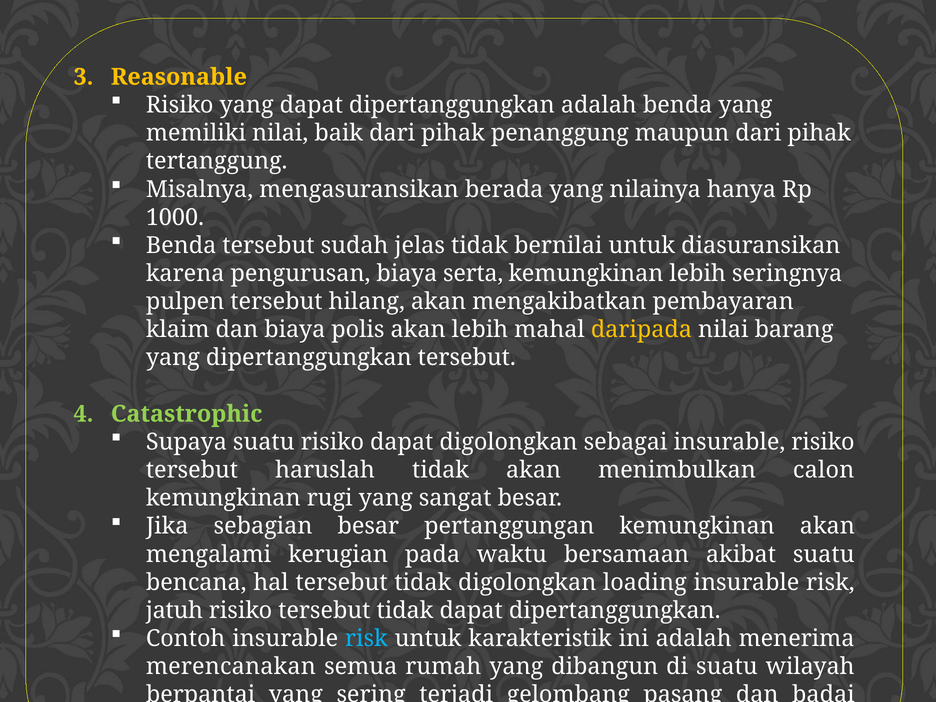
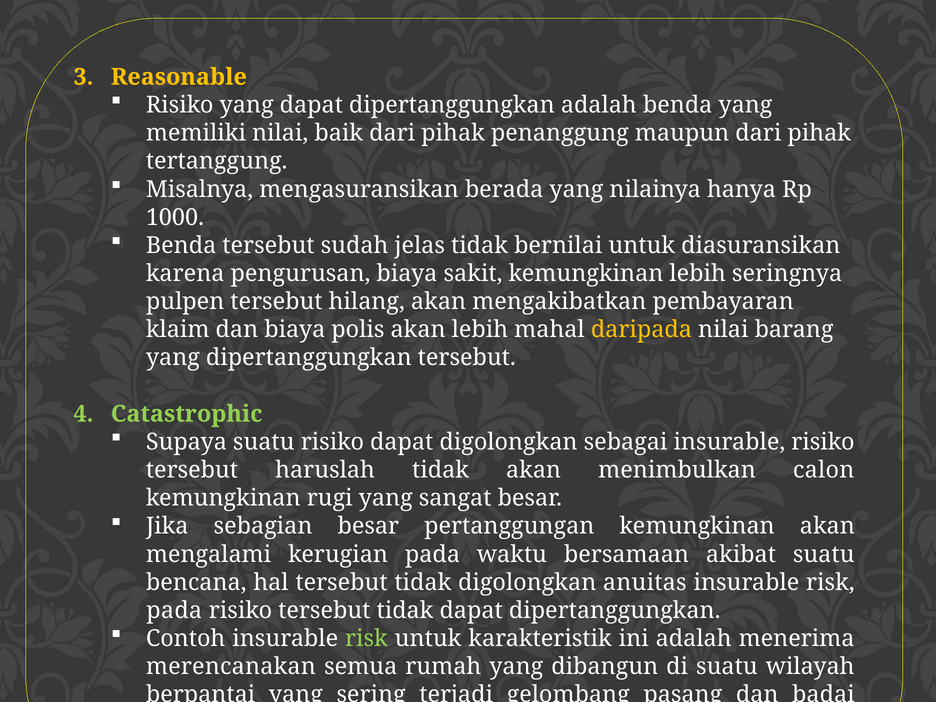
serta: serta -> sakit (473, 274)
loading: loading -> anuitas (645, 582)
jatuh: jatuh -> pada (174, 610)
risk colour: light blue -> light green (366, 639)
